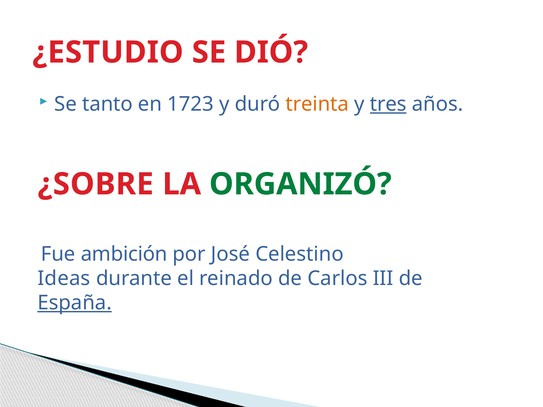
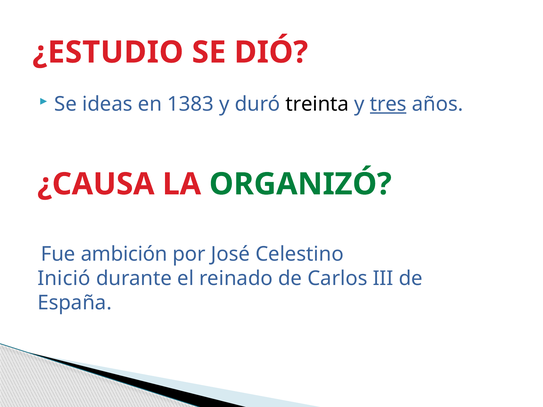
tanto: tanto -> ideas (107, 104)
1723: 1723 -> 1383 (191, 104)
treinta colour: orange -> black (317, 104)
¿SOBRE: ¿SOBRE -> ¿CAUSA (96, 184)
Ideas: Ideas -> Inició (64, 279)
España underline: present -> none (75, 303)
